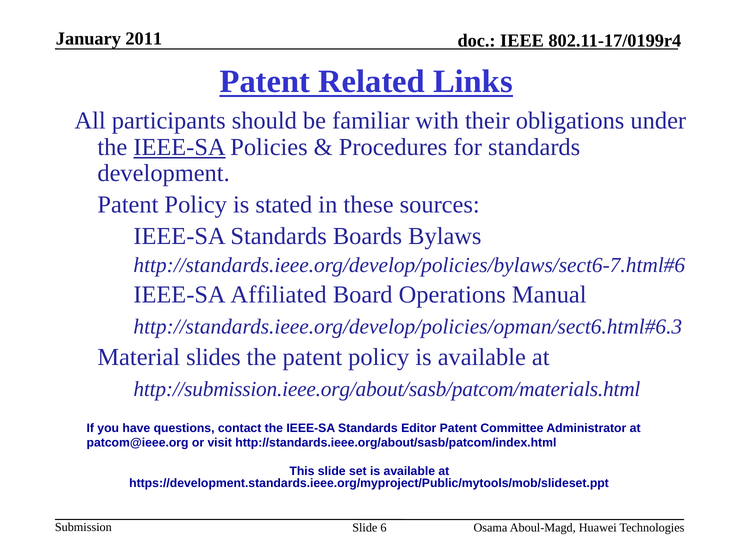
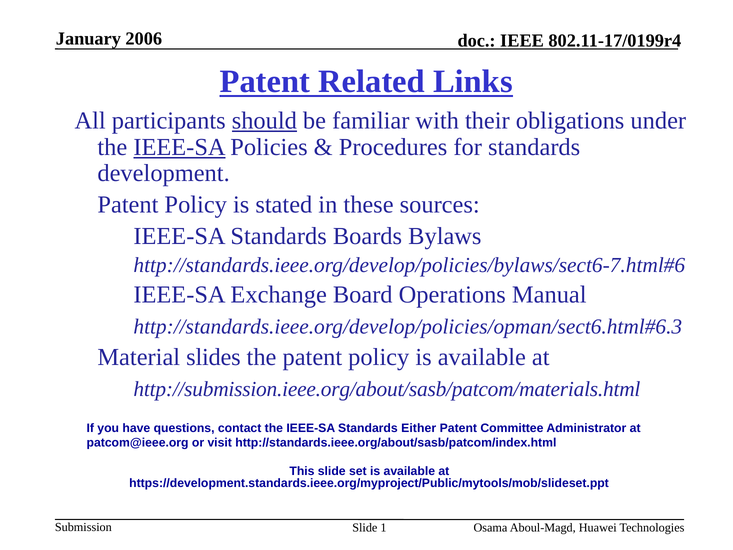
2011: 2011 -> 2006 (144, 39)
should underline: none -> present (264, 121)
Affiliated: Affiliated -> Exchange (279, 294)
Editor: Editor -> Either (419, 428)
6: 6 -> 1 (384, 527)
